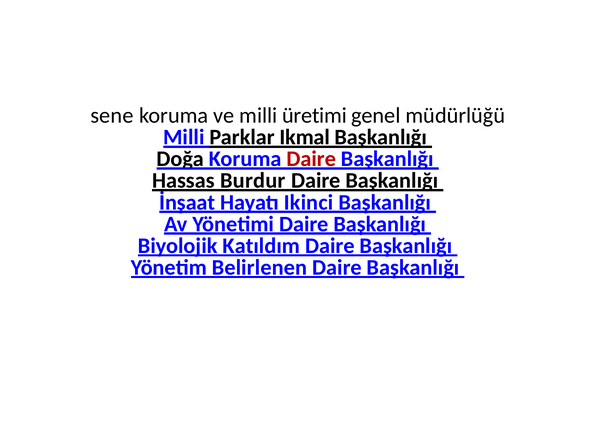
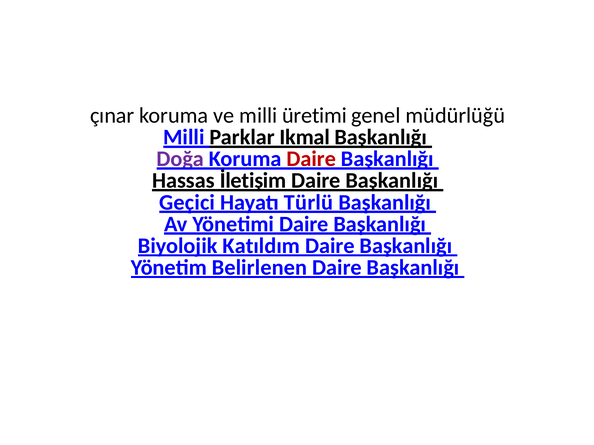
sene: sene -> çınar (112, 116)
Doğa colour: black -> purple (180, 159)
Burdur: Burdur -> İletişim (253, 181)
İnşaat: İnşaat -> Geçici (187, 203)
Ikinci: Ikinci -> Türlü (309, 203)
